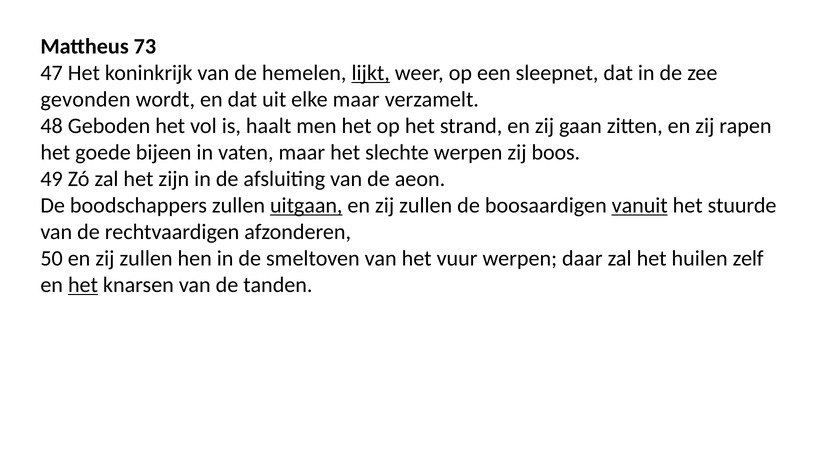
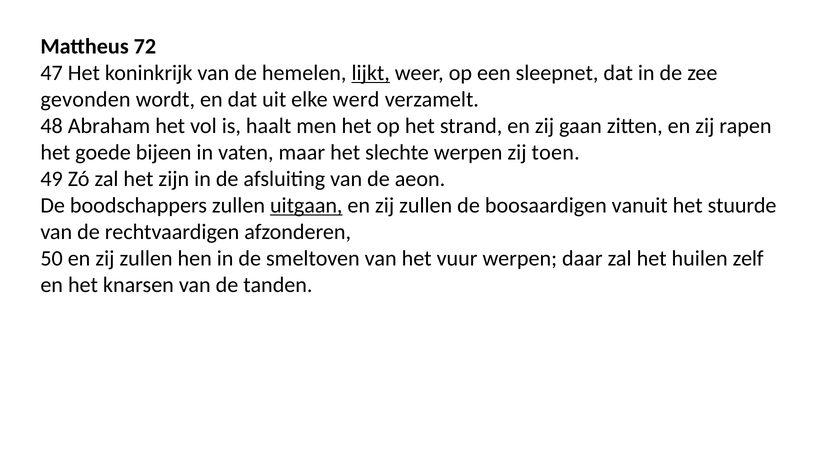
73: 73 -> 72 (145, 47)
elke maar: maar -> werd (356, 100)
Geboden: Geboden -> Abraham (109, 126)
boos: boos -> toen (556, 153)
vanuit underline: present -> none (640, 206)
het underline: present -> none (83, 285)
